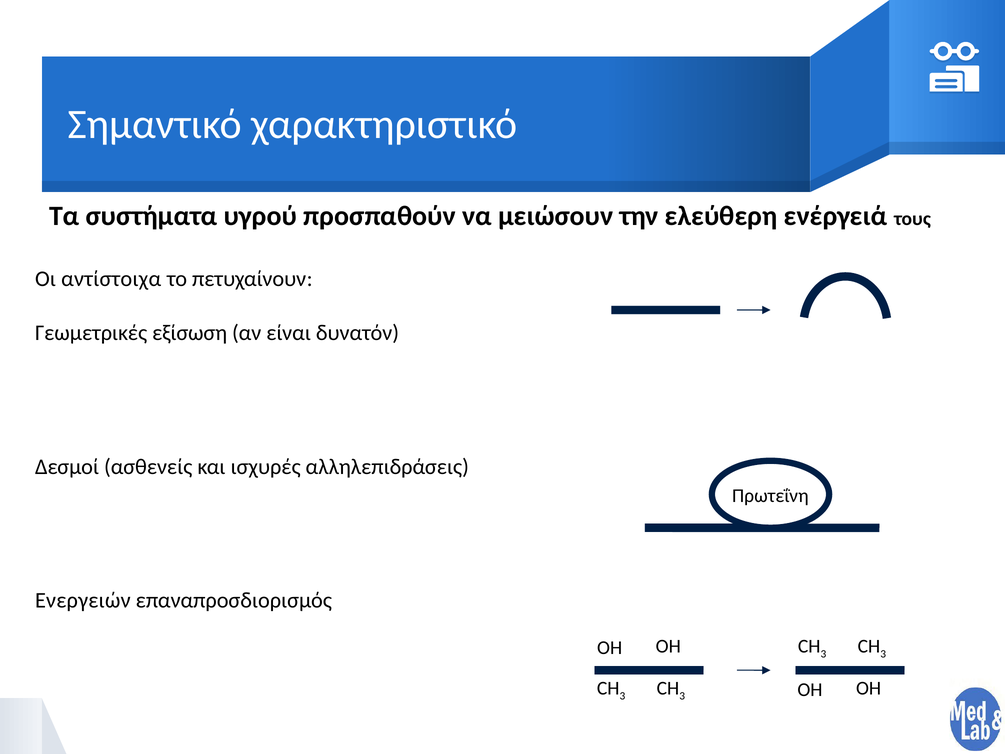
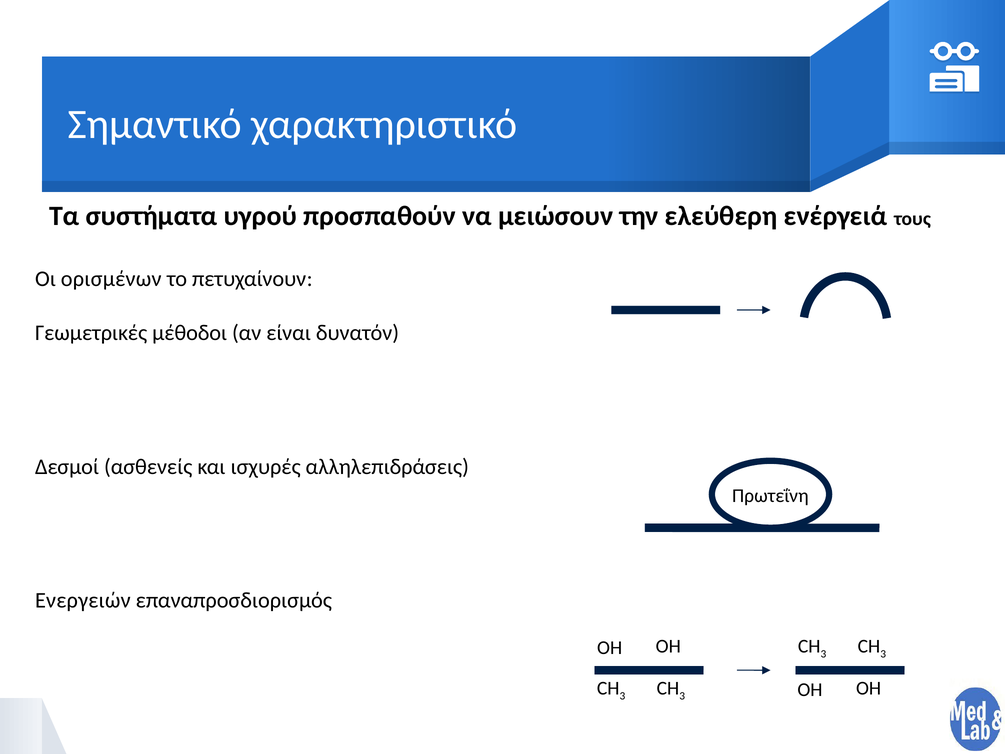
αντίστοιχα: αντίστοιχα -> ορισμένων (111, 279)
εξίσωση: εξίσωση -> μέθοδοι (190, 333)
